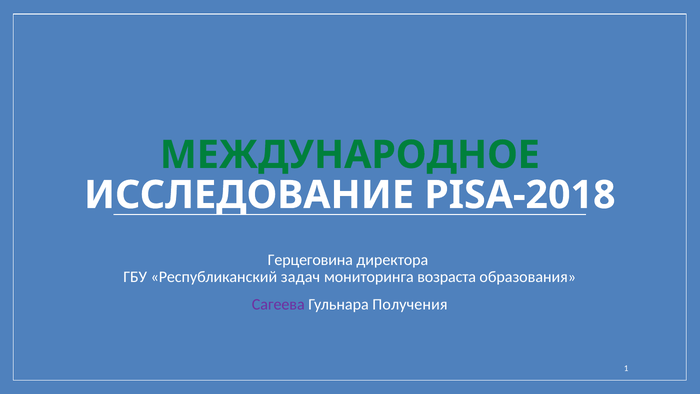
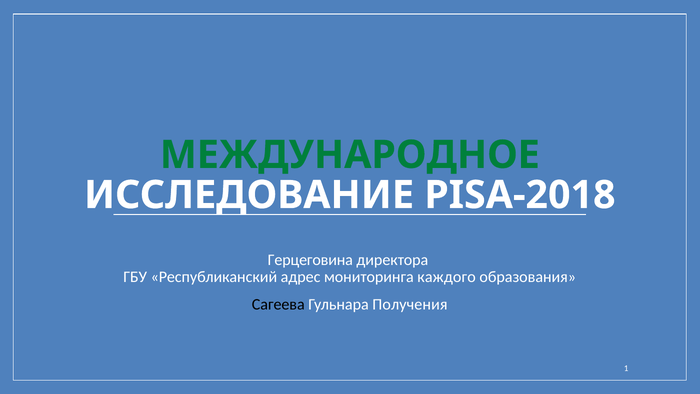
задач: задач -> адрес (301, 277)
возраста: возраста -> каждого (447, 277)
Сагеева colour: purple -> black (278, 304)
